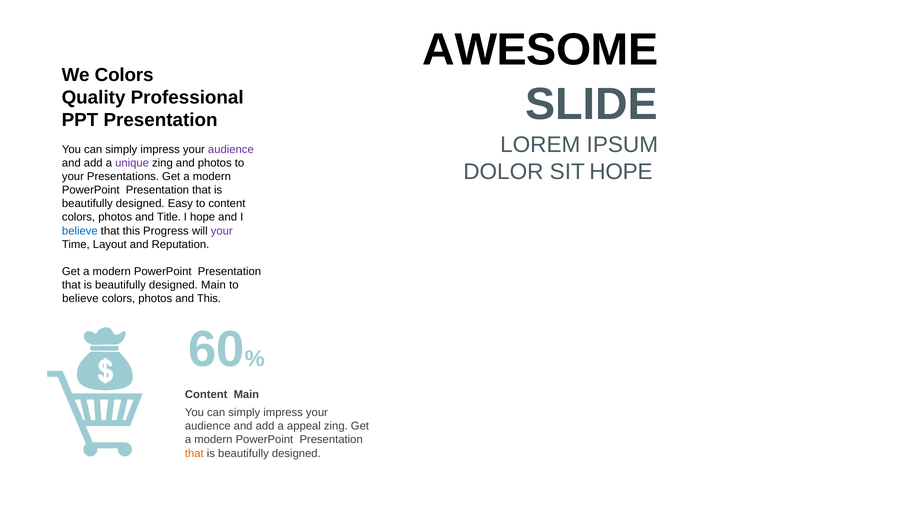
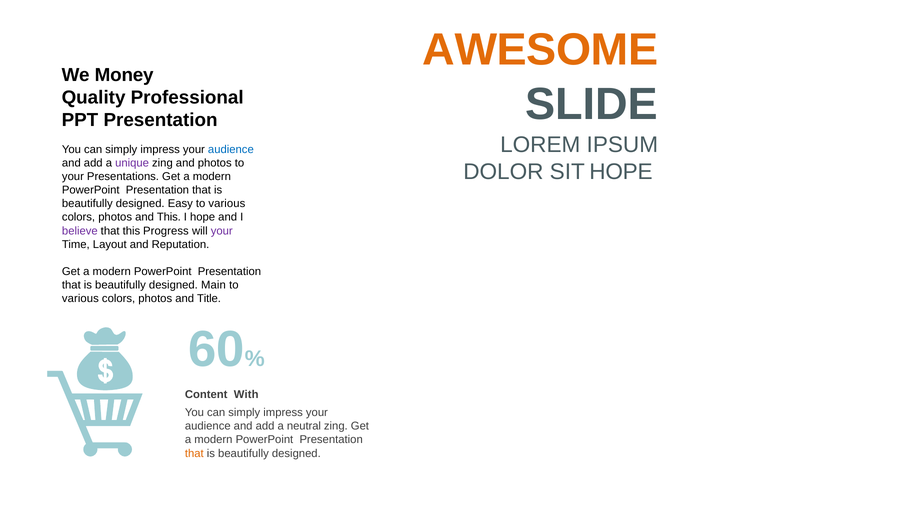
AWESOME colour: black -> orange (540, 50)
We Colors: Colors -> Money (124, 75)
audience colour: purple -> blue (231, 150)
Easy to content: content -> various (227, 204)
and Title: Title -> This (169, 217)
believe colour: blue -> purple (80, 231)
believe: believe -> various (80, 299)
and This: This -> Title (209, 299)
Content Main: Main -> With (246, 395)
appeal: appeal -> neutral (304, 426)
